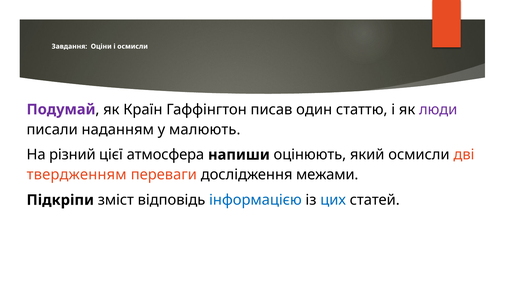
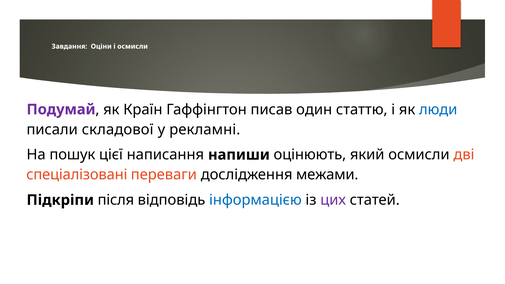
люди colour: purple -> blue (438, 110)
наданням: наданням -> складової (118, 130)
малюють: малюють -> рекламні (205, 130)
різний: різний -> пошук (72, 155)
атмосфера: атмосфера -> написання (165, 155)
твердженням: твердженням -> спеціалізовані (77, 175)
зміст: зміст -> після (116, 200)
цих colour: blue -> purple (333, 200)
